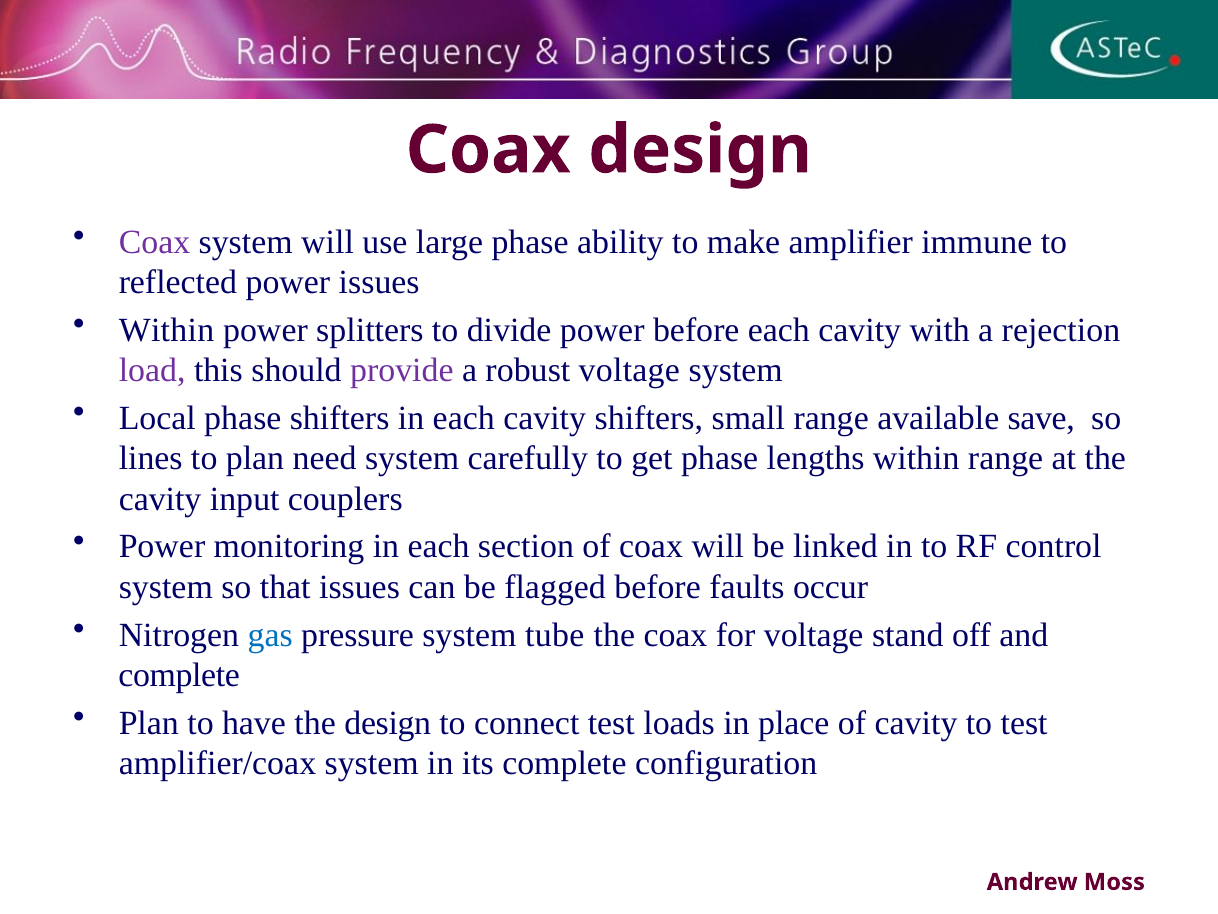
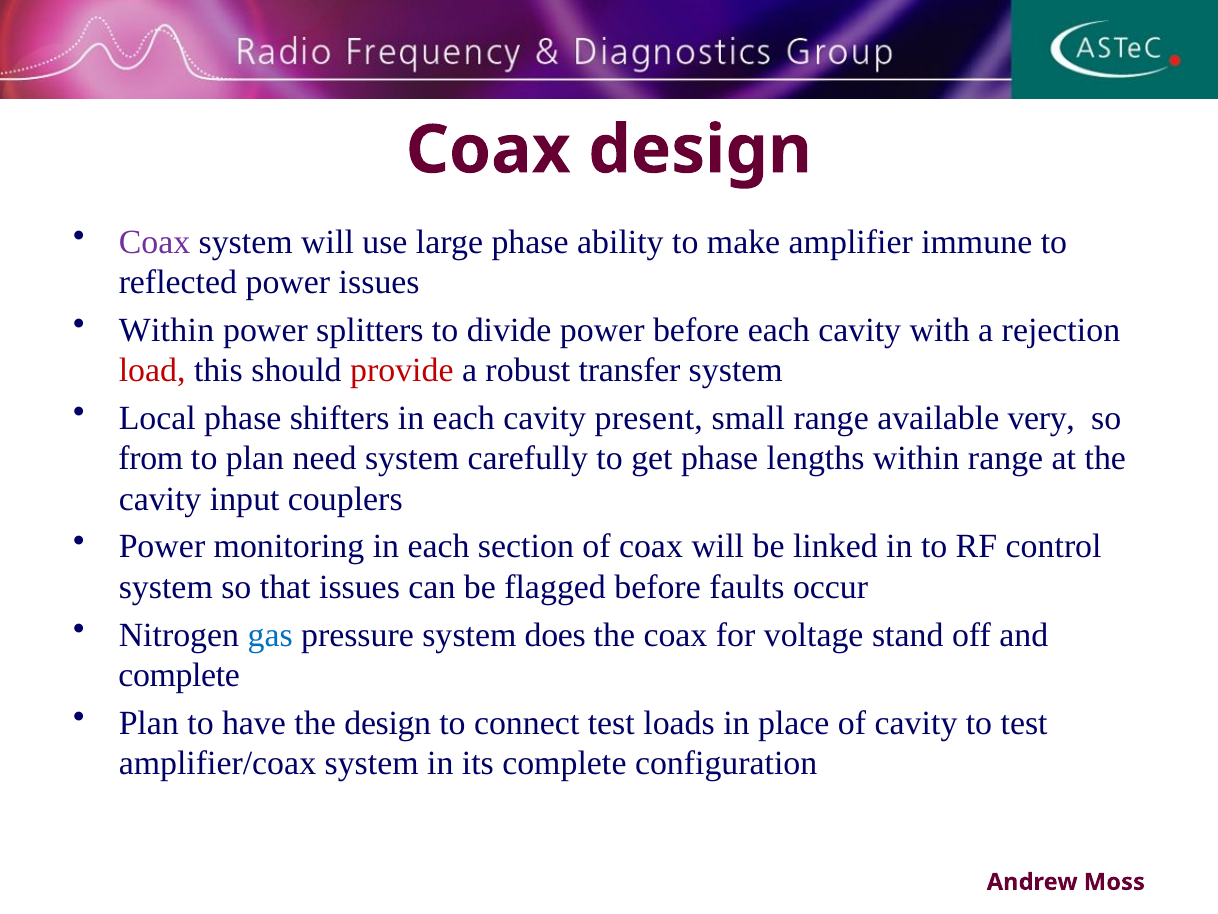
load colour: purple -> red (152, 371)
provide colour: purple -> red (402, 371)
robust voltage: voltage -> transfer (630, 371)
cavity shifters: shifters -> present (649, 418)
save: save -> very (1041, 418)
lines: lines -> from (151, 459)
tube: tube -> does (555, 635)
